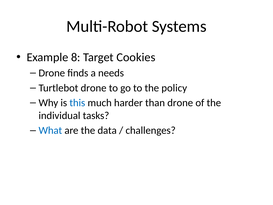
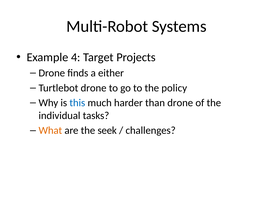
8: 8 -> 4 (76, 57)
Cookies: Cookies -> Projects (136, 57)
needs: needs -> either (111, 73)
What colour: blue -> orange (50, 130)
data: data -> seek (107, 130)
